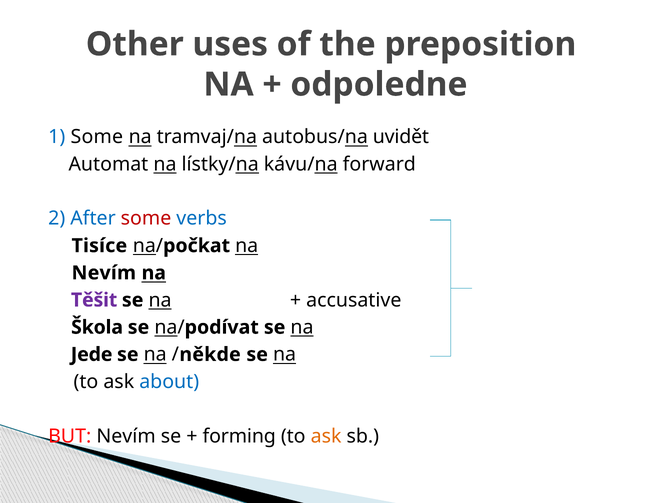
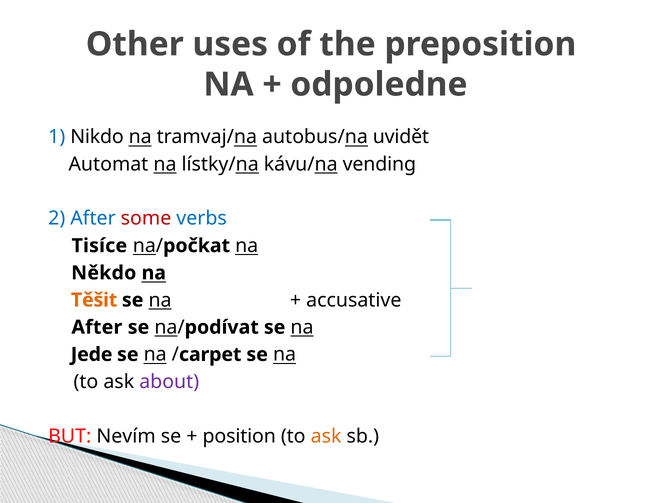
1 Some: Some -> Nikdo (97, 137)
forward: forward -> vending (379, 164)
Nevím: Nevím -> Někdo (104, 273)
Těšit colour: purple -> orange (94, 300)
Škola: Škola -> After (97, 327)
někde: někde -> carpet (210, 355)
about colour: blue -> purple (169, 382)
forming: forming -> position (239, 436)
